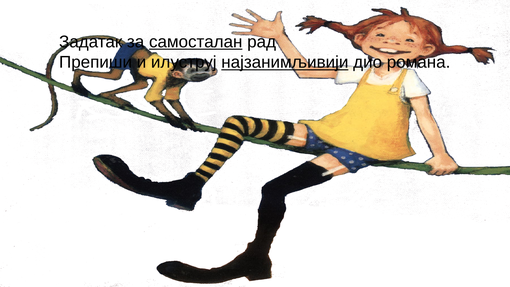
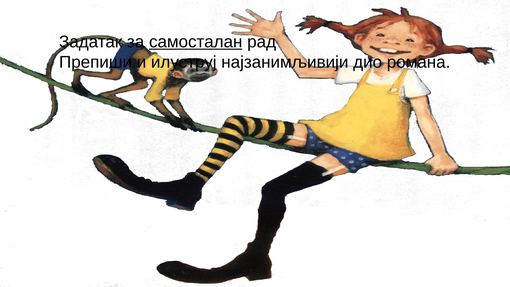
најзанимљивији underline: present -> none (285, 62)
